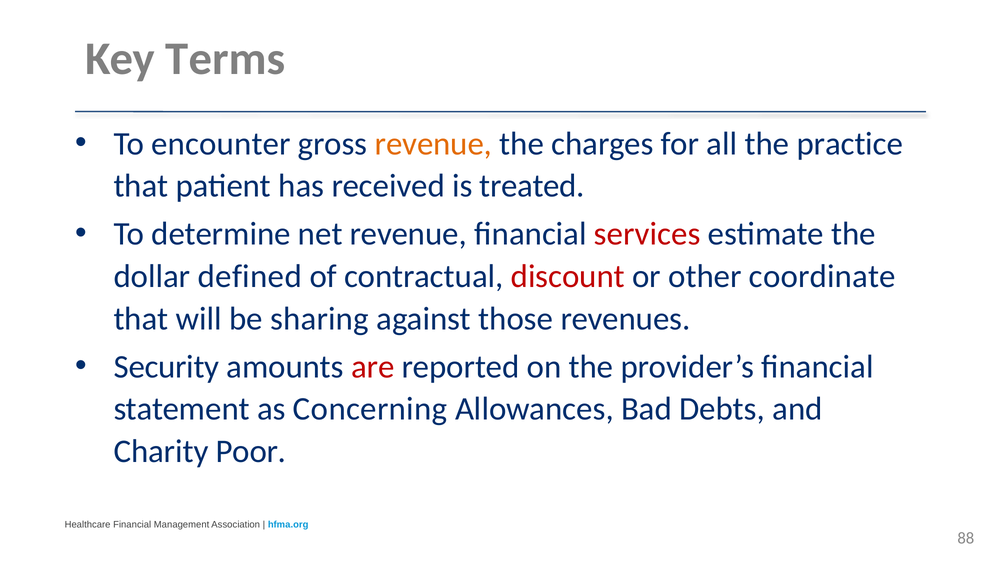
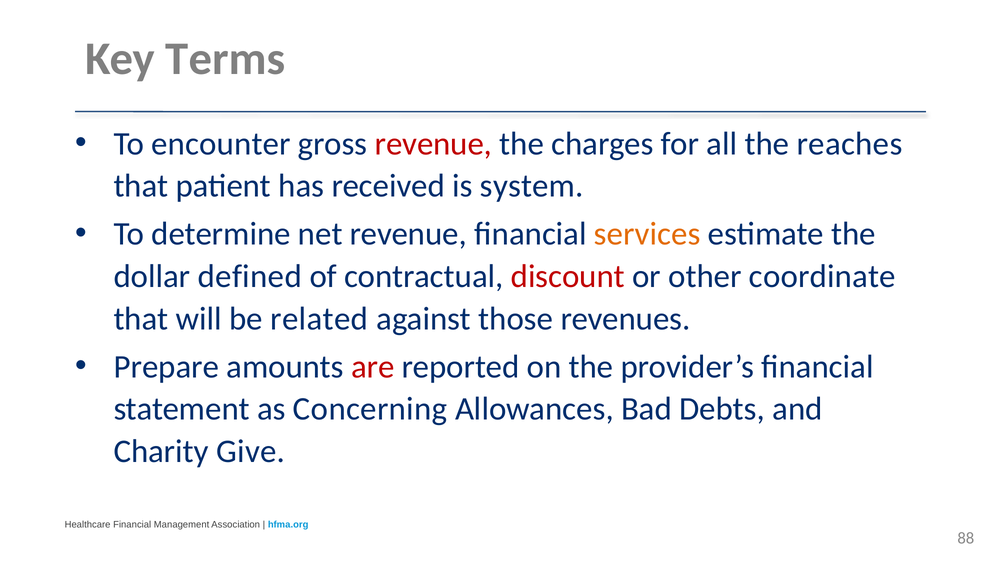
revenue colour: orange -> red (433, 144)
practice: practice -> reaches (850, 144)
treated: treated -> system (532, 186)
services colour: red -> orange (647, 234)
sharing: sharing -> related (319, 319)
Security: Security -> Prepare (166, 367)
Poor: Poor -> Give (251, 451)
